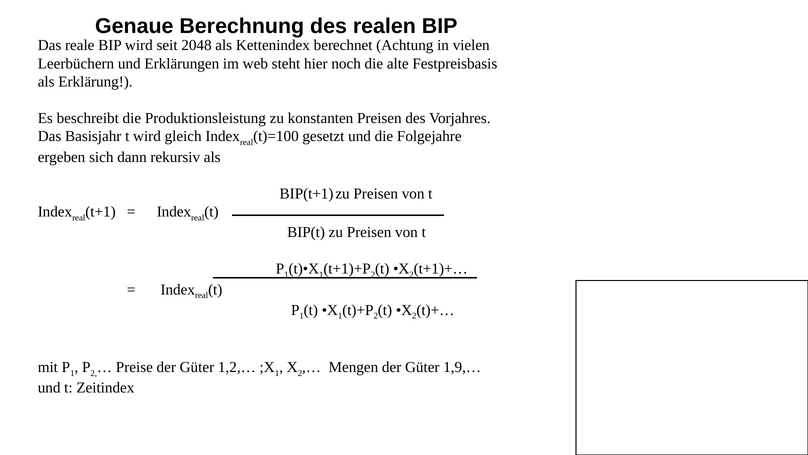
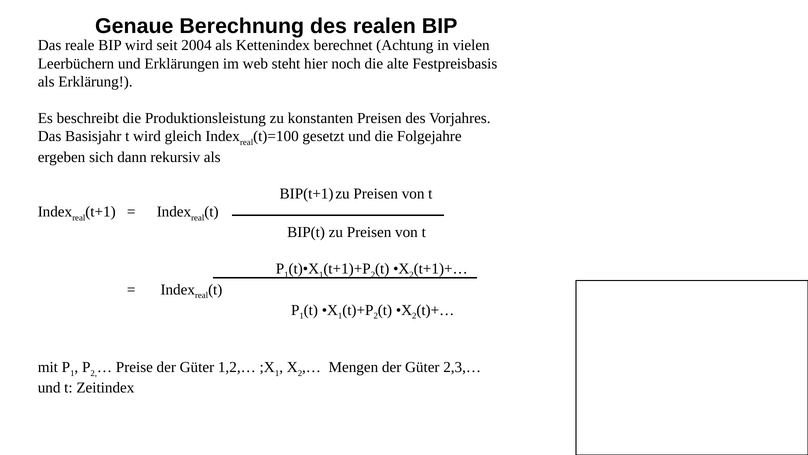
2048: 2048 -> 2004 (196, 45)
1,9,…: 1,9,… -> 2,3,… (462, 367)
